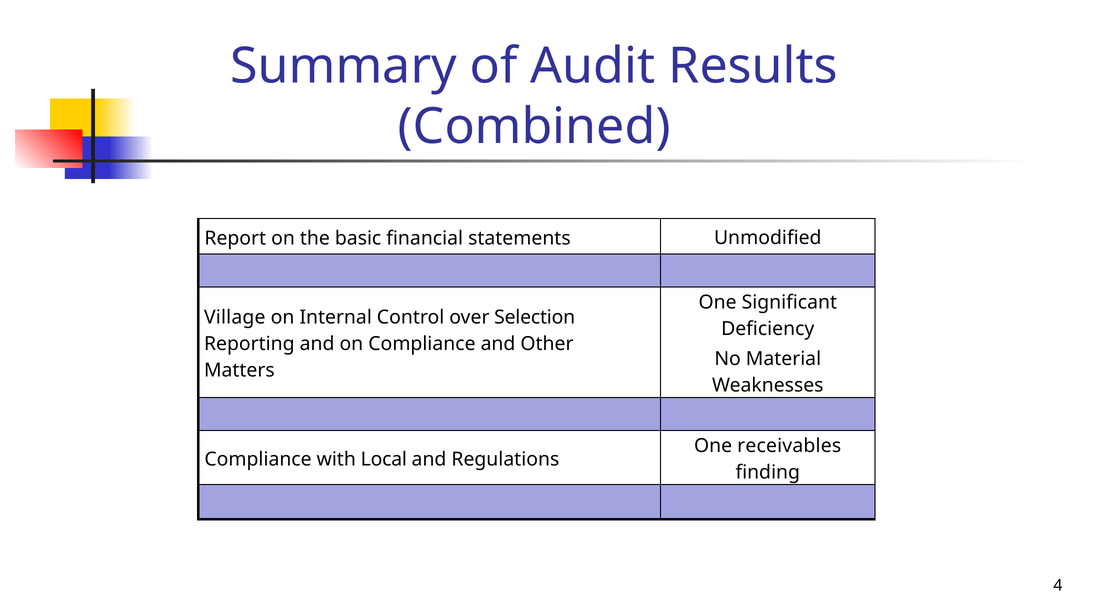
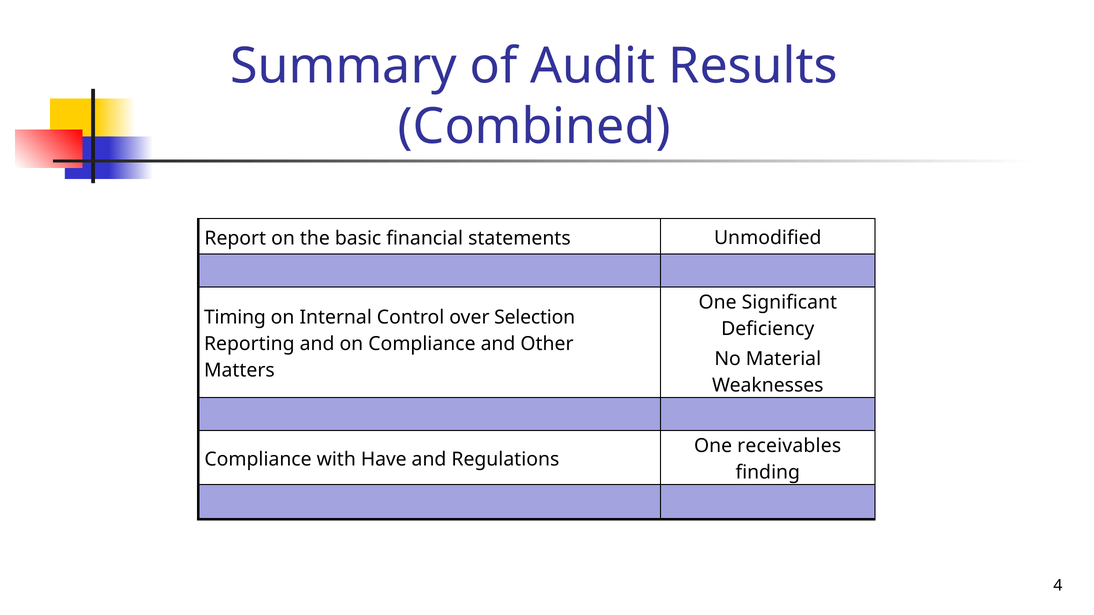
Village: Village -> Timing (235, 318)
Local: Local -> Have (384, 460)
